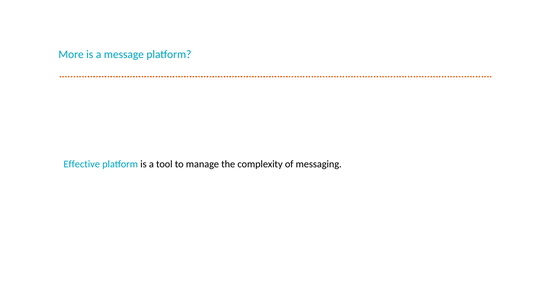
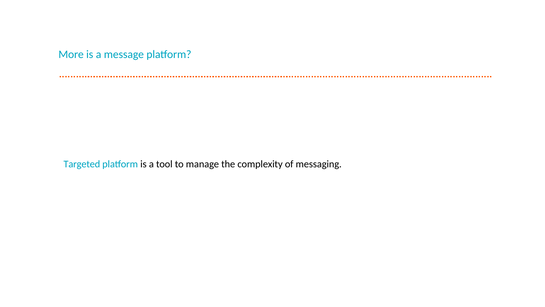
Effective: Effective -> Targeted (82, 164)
